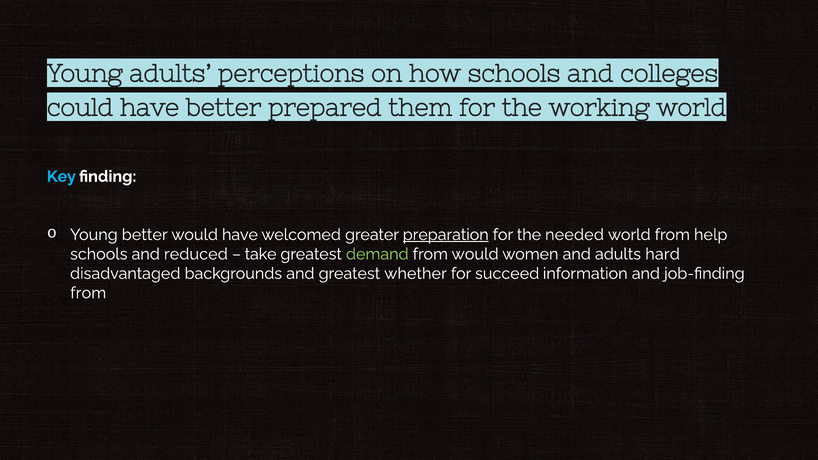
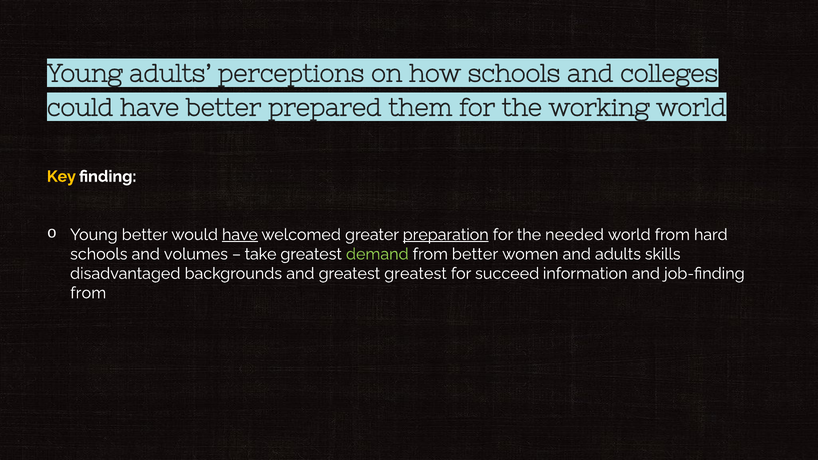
Key colour: light blue -> yellow (61, 176)
have underline: none -> present (240, 235)
help: help -> hard (711, 235)
reduced: reduced -> volumes (196, 254)
from would: would -> better (475, 254)
hard: hard -> skills (663, 254)
greatest whether: whether -> greatest (416, 274)
